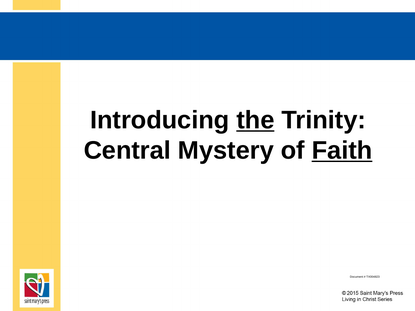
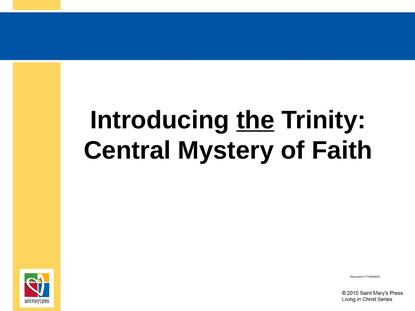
Faith underline: present -> none (342, 151)
